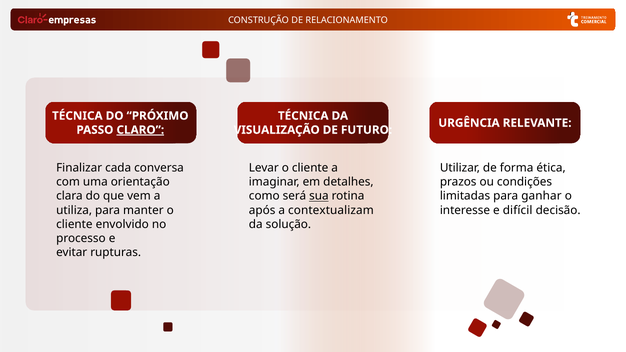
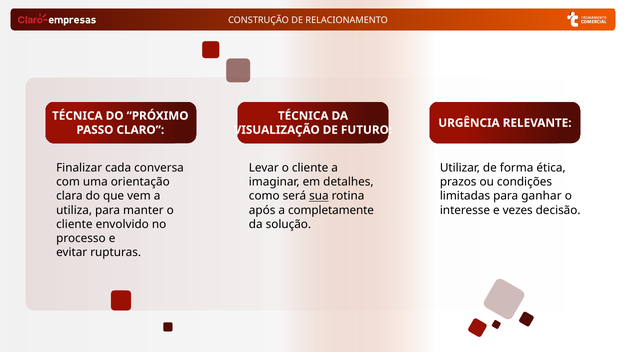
CLARO underline: present -> none (140, 130)
contextualizam: contextualizam -> completamente (331, 210)
difícil: difícil -> vezes (518, 210)
